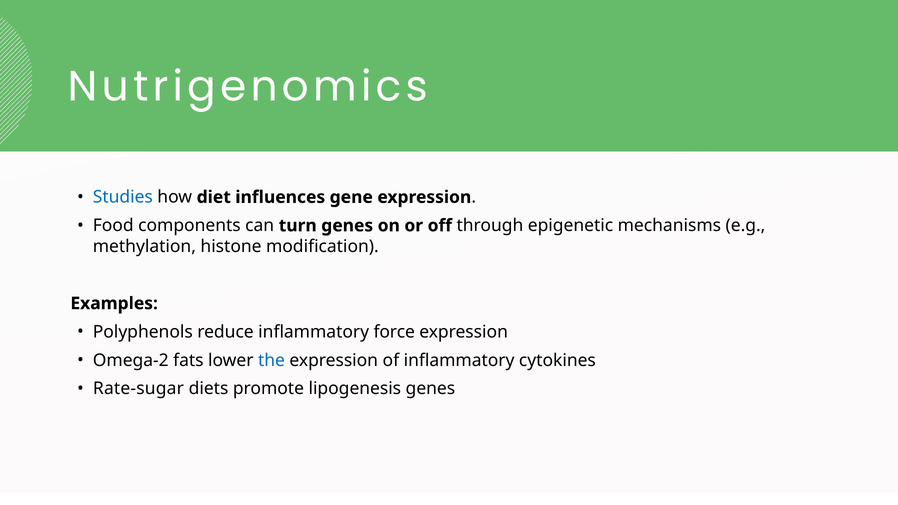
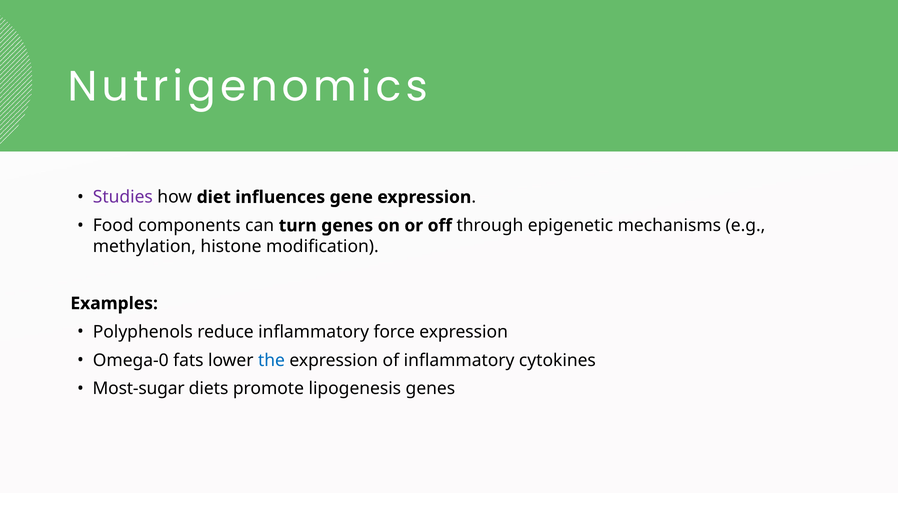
Studies colour: blue -> purple (123, 197)
Omega-2: Omega-2 -> Omega-0 (131, 360)
Rate-sugar: Rate-sugar -> Most-sugar (139, 389)
